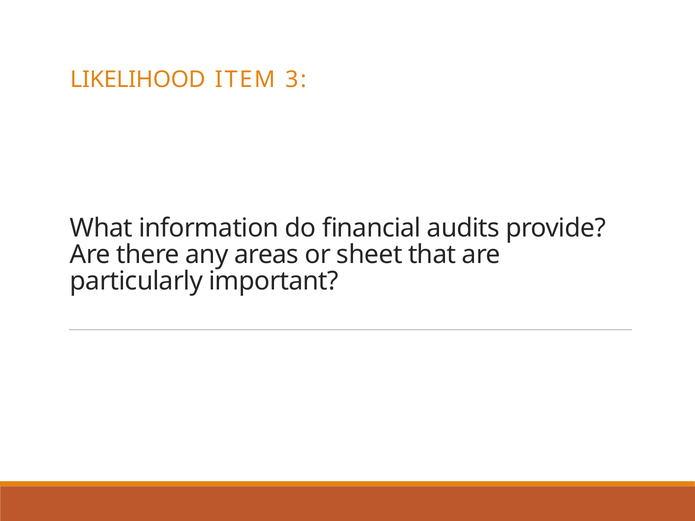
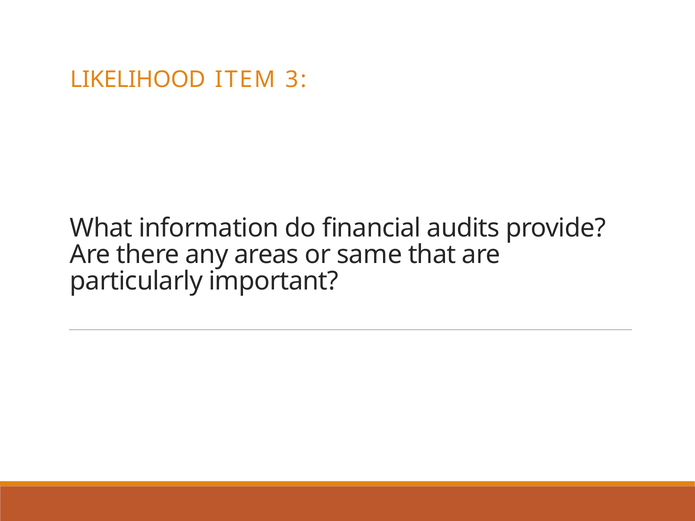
sheet: sheet -> same (370, 255)
